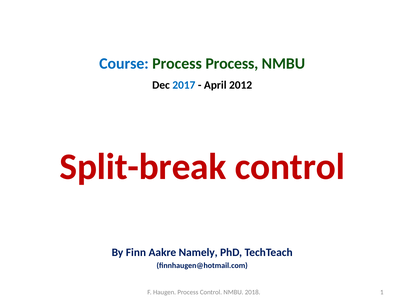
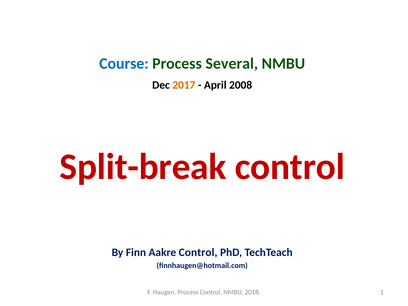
Process Process: Process -> Several (232, 64)
2017 colour: blue -> orange (184, 85)
2012: 2012 -> 2008 (241, 85)
Aakre Namely: Namely -> Control (198, 253)
